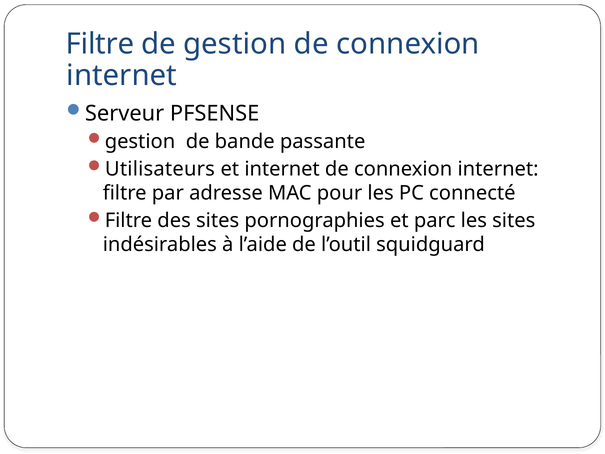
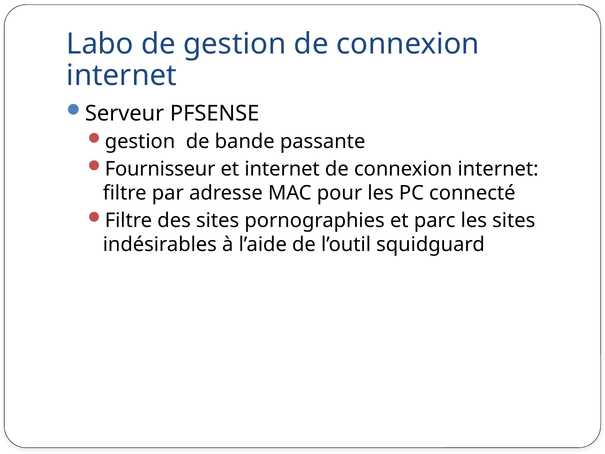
Filtre: Filtre -> Labo (100, 44)
Utilisateurs: Utilisateurs -> Fournisseur (160, 169)
